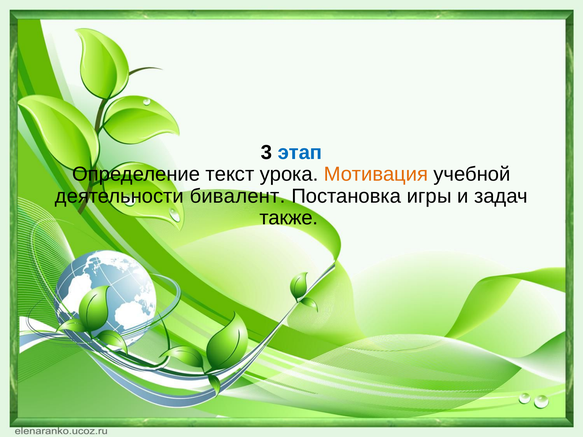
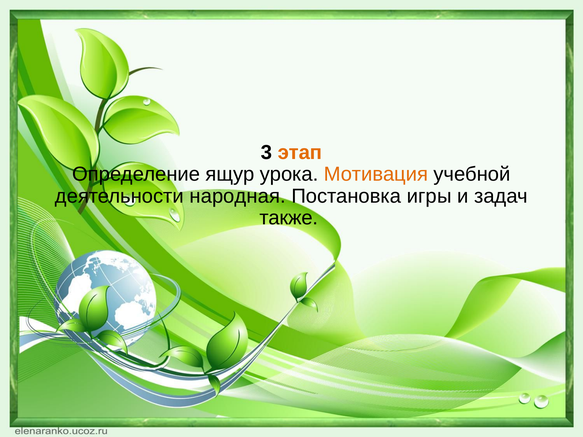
этап colour: blue -> orange (300, 153)
текст: текст -> ящур (230, 174)
бивалент: бивалент -> народная (238, 196)
